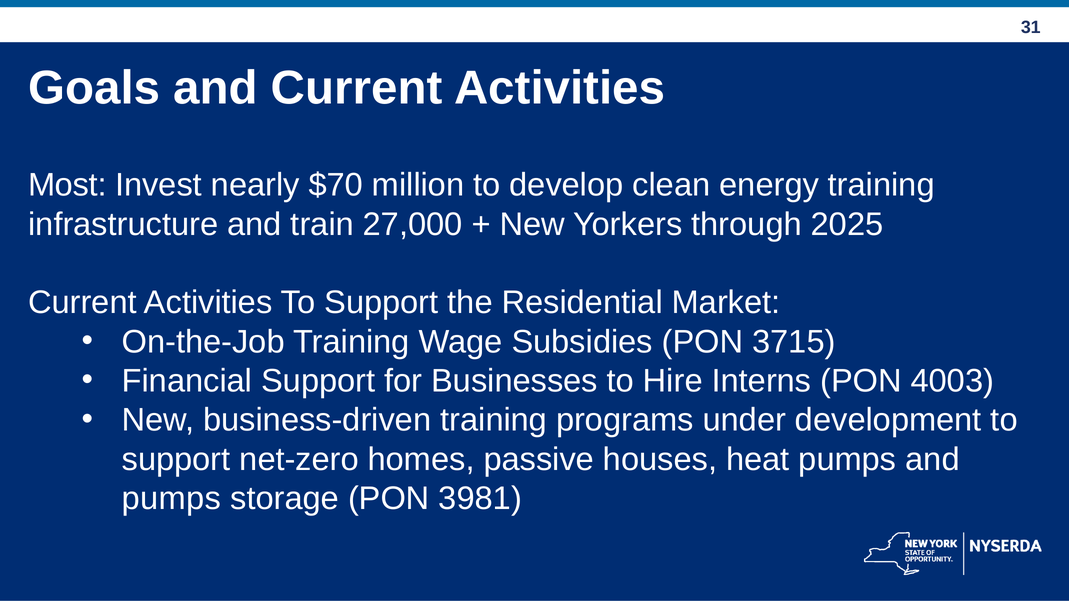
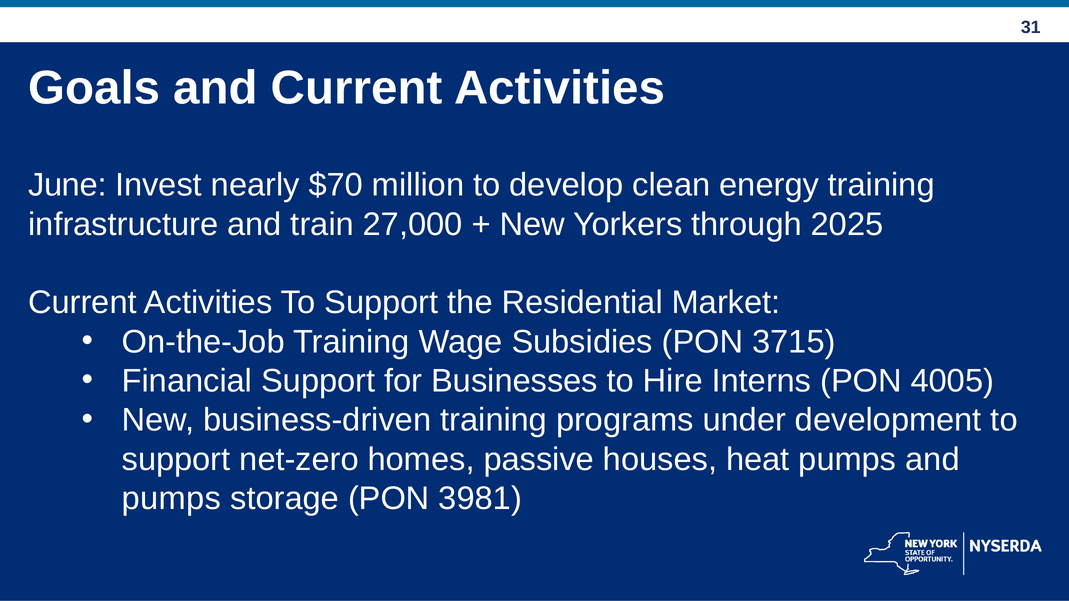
Most: Most -> June (67, 185)
4003: 4003 -> 4005 (952, 381)
